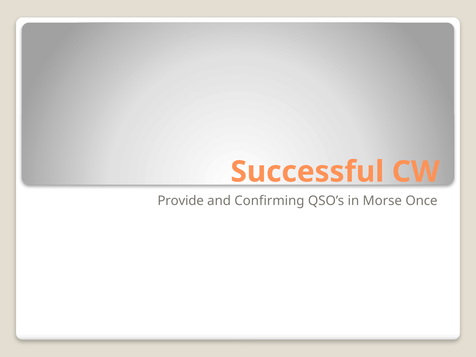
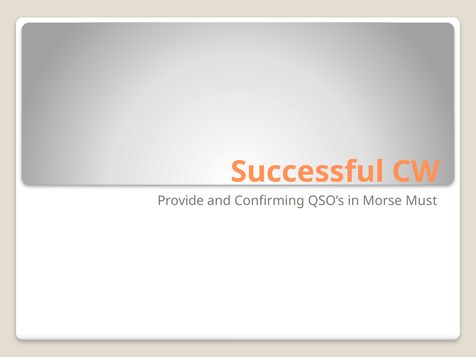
Once: Once -> Must (421, 201)
